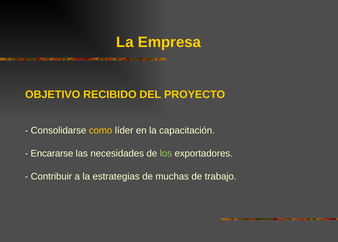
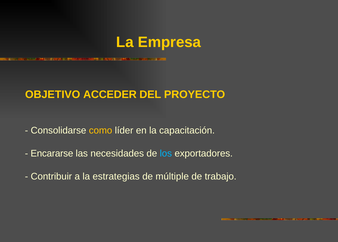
RECIBIDO: RECIBIDO -> ACCEDER (110, 94)
los colour: light green -> light blue (166, 153)
muchas: muchas -> múltiple (172, 176)
